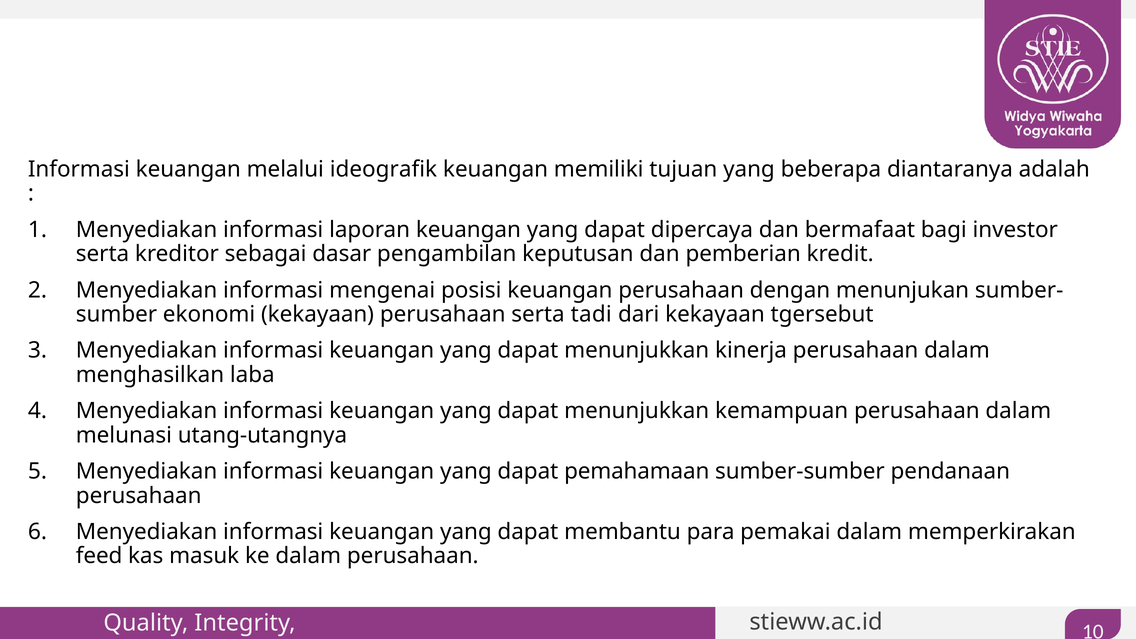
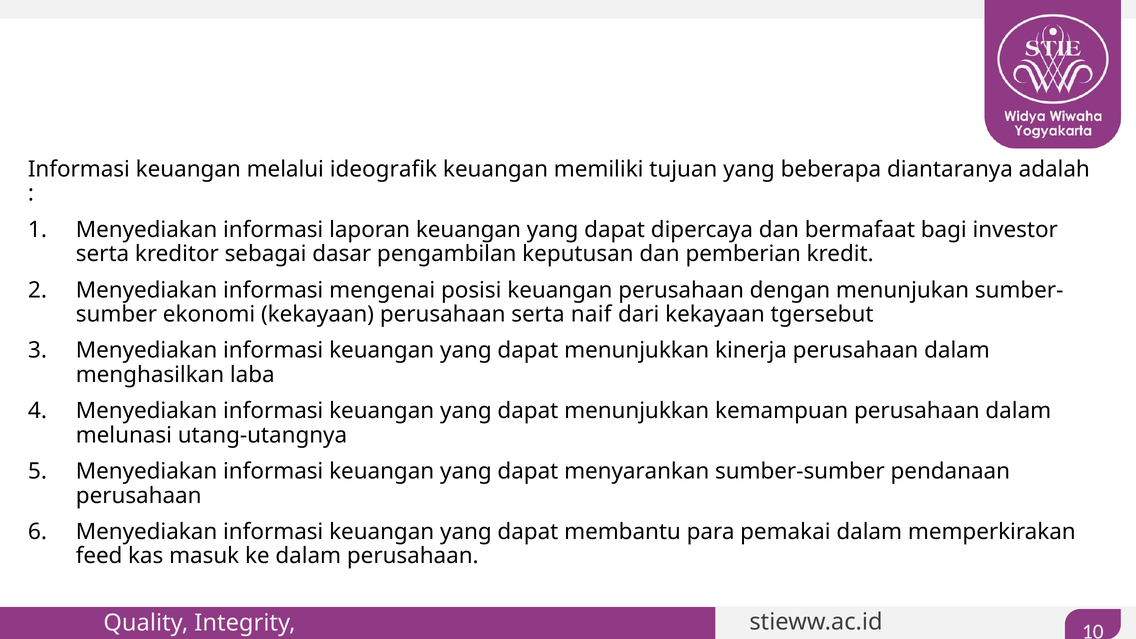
tadi: tadi -> naif (591, 314)
pemahamaan: pemahamaan -> menyarankan (637, 471)
